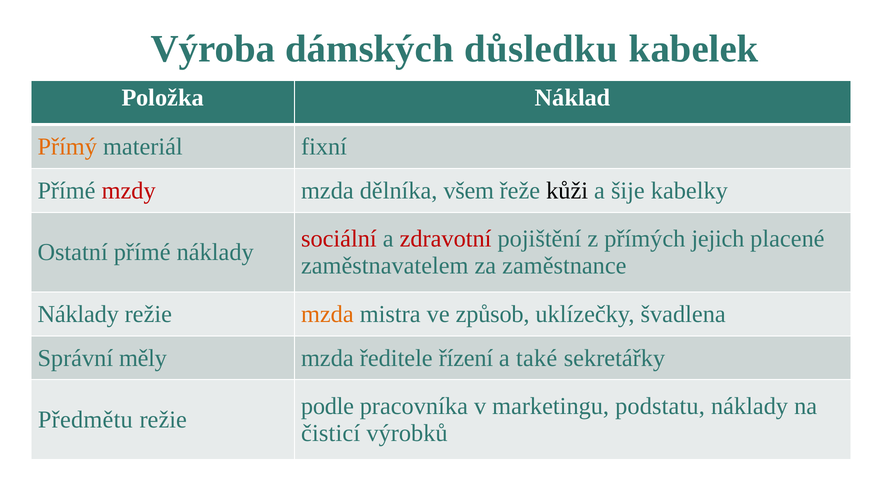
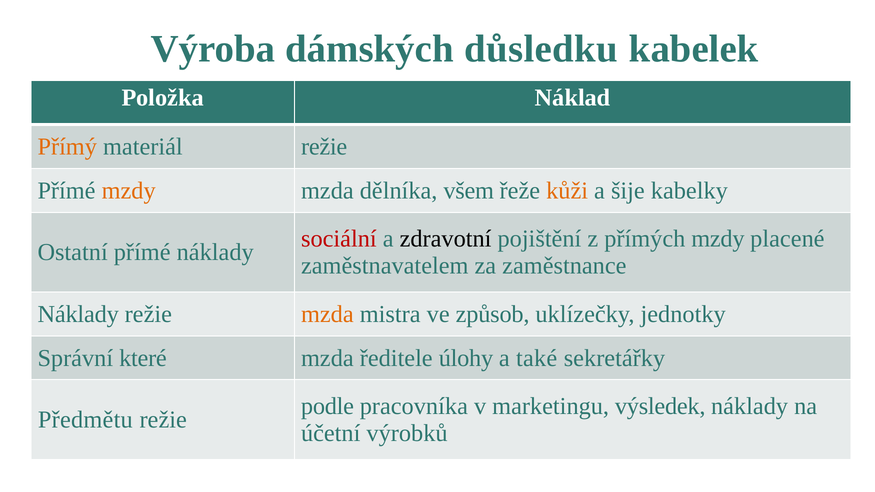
materiál fixní: fixní -> režie (324, 147)
mzdy colour: red -> orange (129, 191)
kůži colour: black -> orange (567, 191)
zdravotní colour: red -> black (446, 239)
přímých jejich: jejich -> mzdy (718, 239)
švadlena: švadlena -> jednotky (683, 314)
měly: měly -> které (143, 358)
řízení: řízení -> úlohy (466, 358)
podstatu: podstatu -> výsledek (660, 406)
čisticí: čisticí -> účetní (331, 433)
